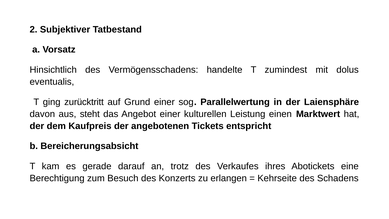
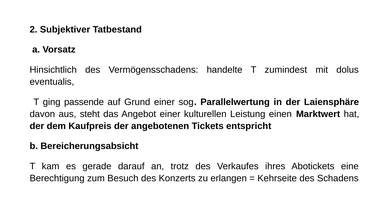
zurücktritt: zurücktritt -> passende (84, 102)
